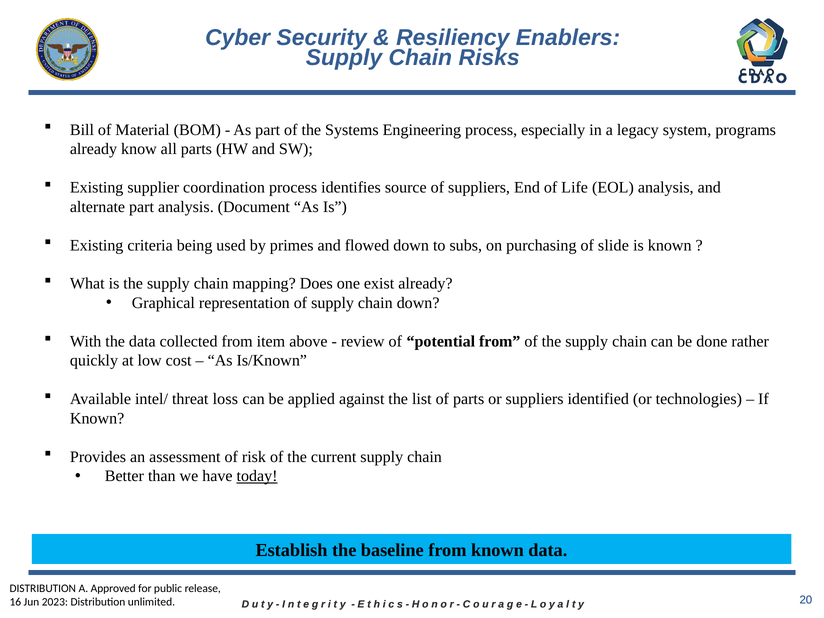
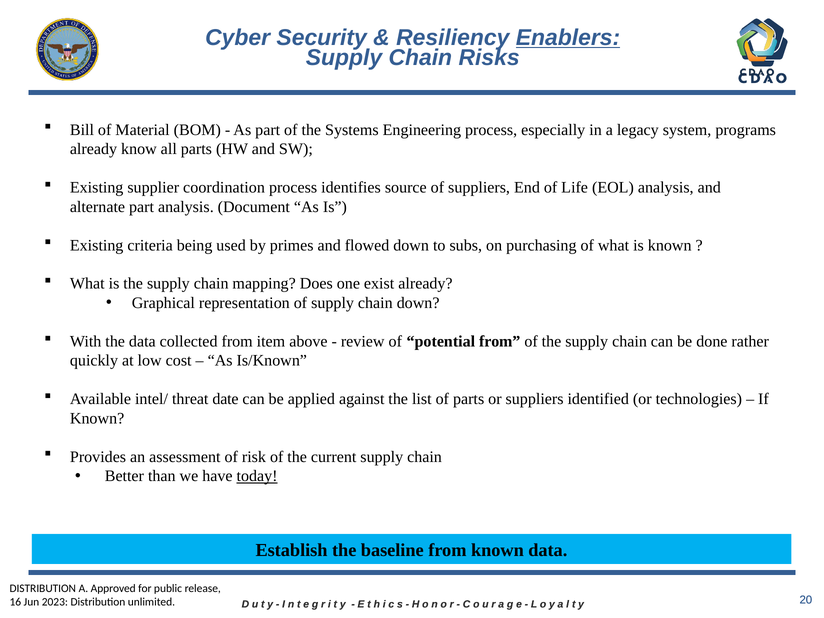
Enablers underline: none -> present (568, 38)
of slide: slide -> what (613, 245)
loss: loss -> date (225, 399)
